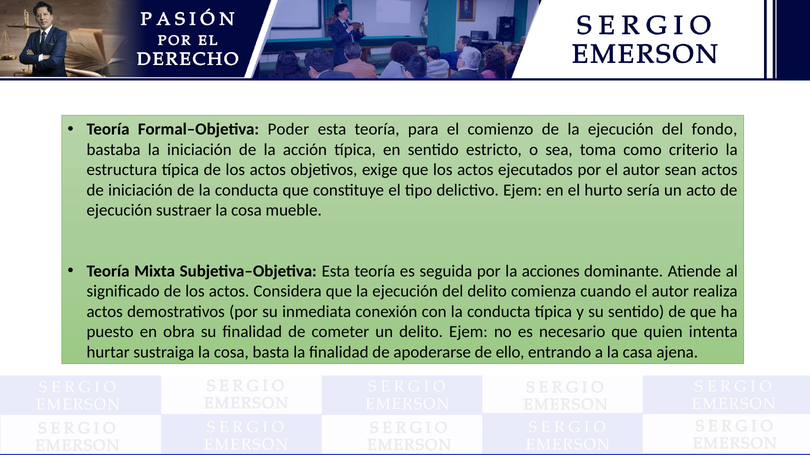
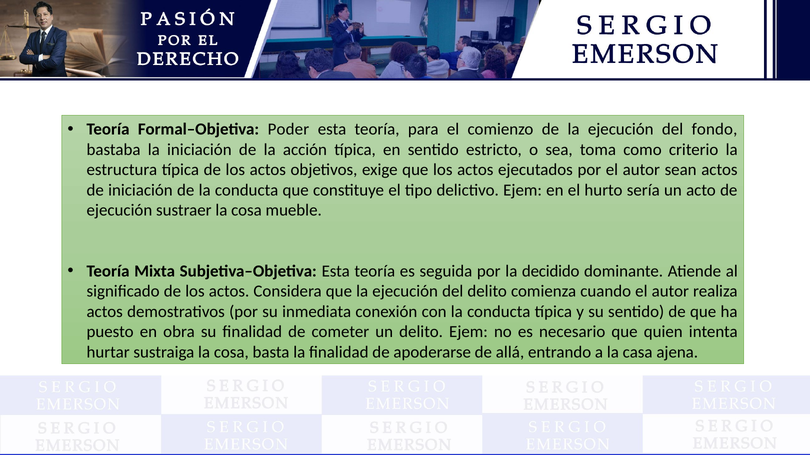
acciones: acciones -> decidido (551, 271)
ello: ello -> allá (510, 352)
